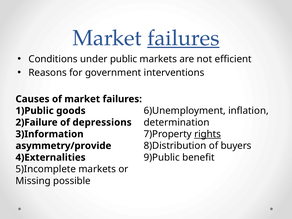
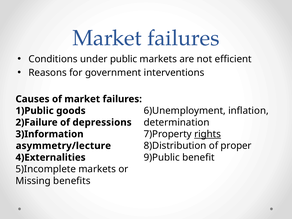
failures underline: present -> none (183, 38)
buyers: buyers -> proper (236, 146)
asymmetry/provide: asymmetry/provide -> asymmetry/lecture (63, 146)
possible: possible -> benefits (72, 181)
